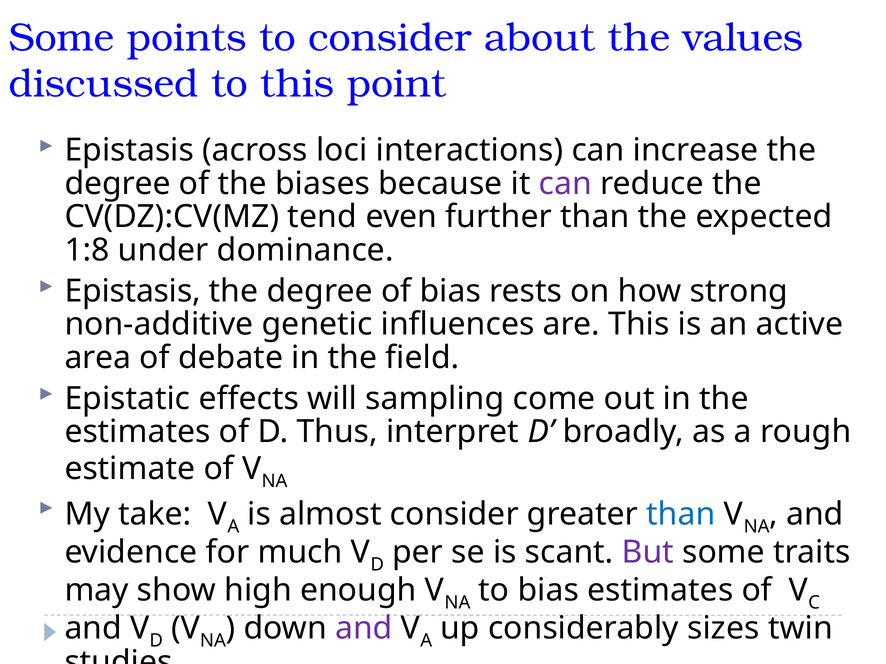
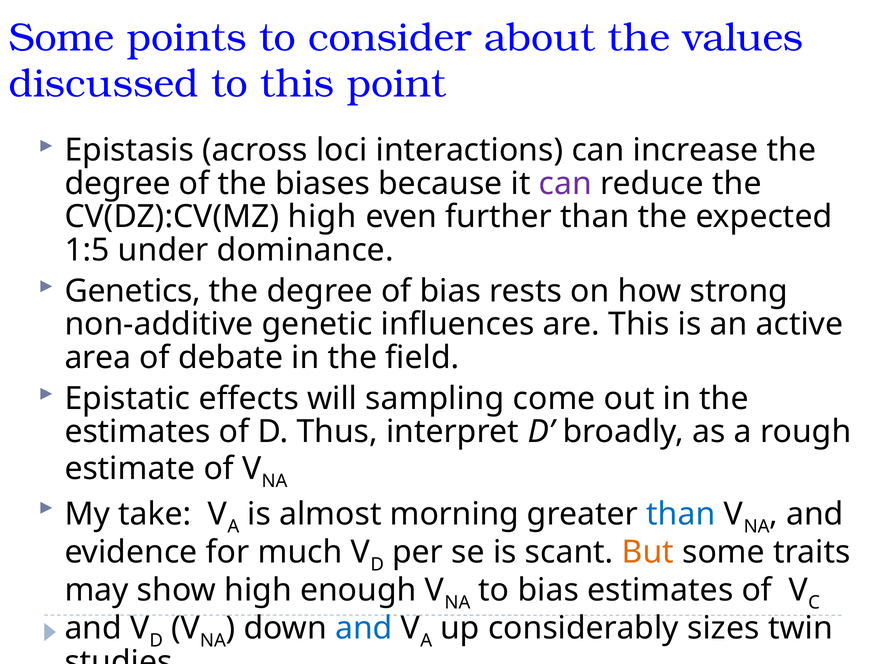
CV(DZ):CV(MZ tend: tend -> high (322, 217)
1:8: 1:8 -> 1:5 (87, 250)
Epistasis: Epistasis -> Genetics (133, 291)
almost consider: consider -> morning (454, 515)
But colour: purple -> orange (648, 553)
and colour: purple -> blue (364, 629)
